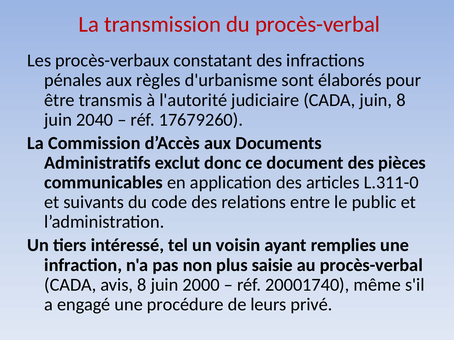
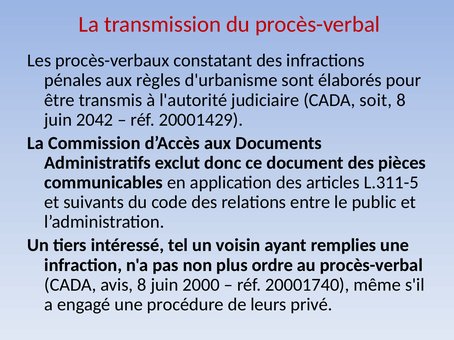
CADA juin: juin -> soit (376, 100)
2040: 2040 -> 2042 (95, 120)
17679260: 17679260 -> 20001429 (201, 120)
L.311-0: L.311-0 -> L.311-5 (391, 183)
saisie: saisie -> ordre (272, 265)
